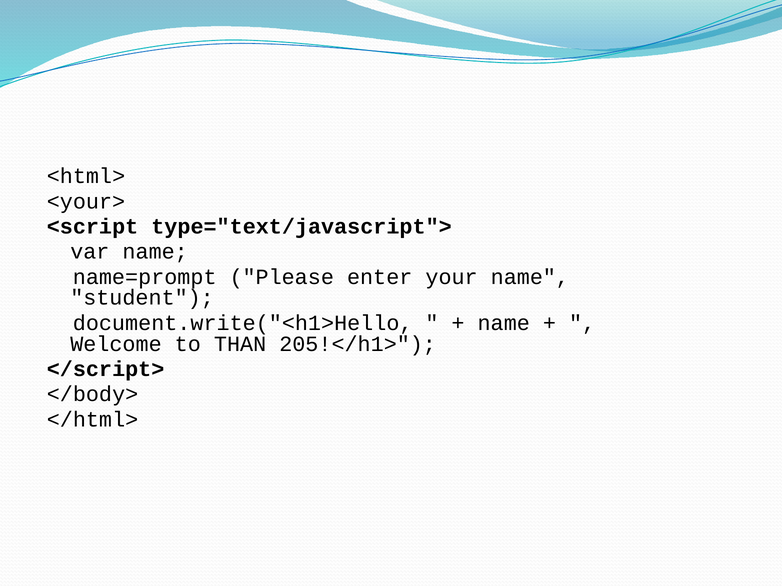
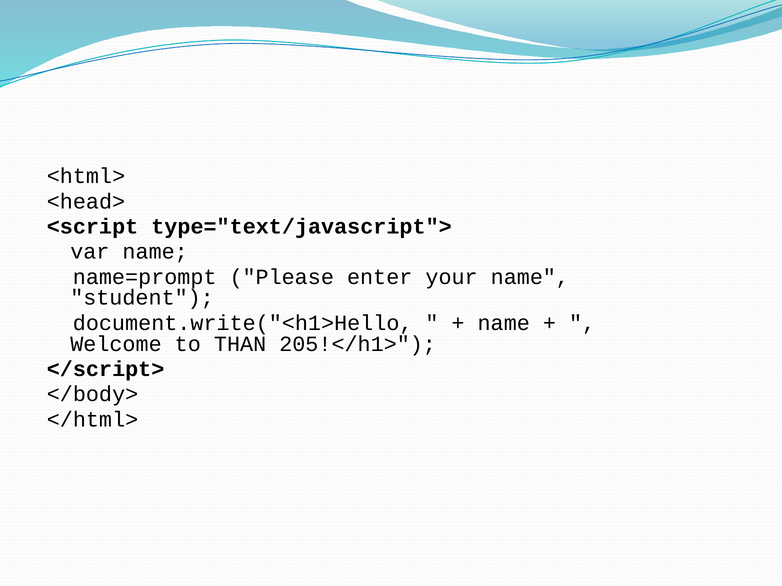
<your>: <your> -> <head> (86, 202)
